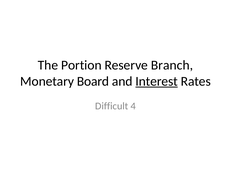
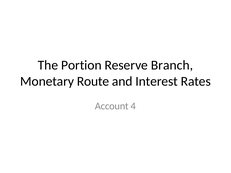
Board: Board -> Route (93, 81)
Interest underline: present -> none (157, 81)
Difficult: Difficult -> Account (112, 106)
